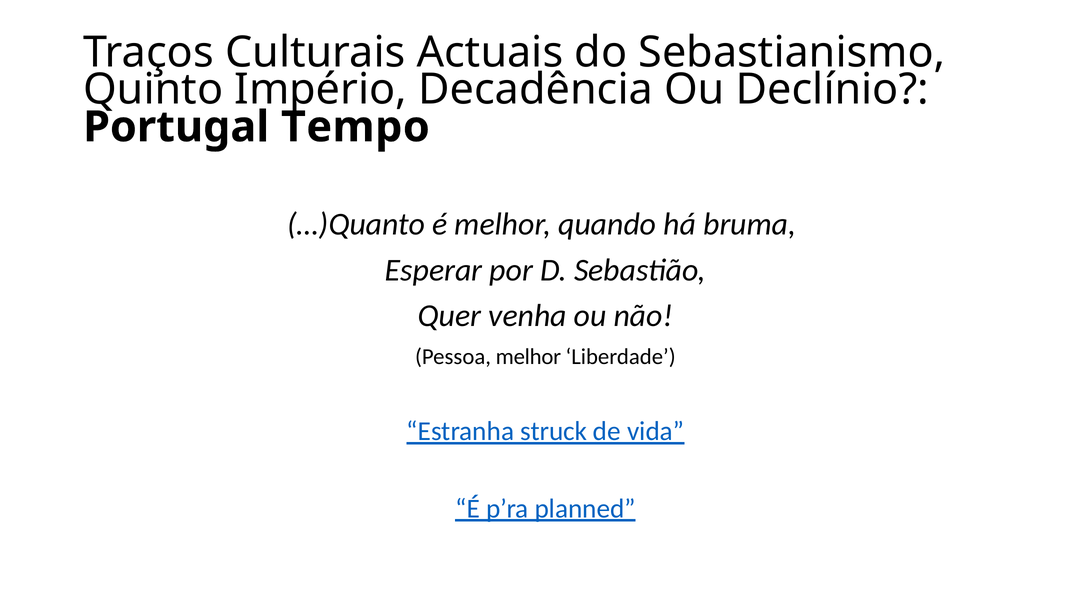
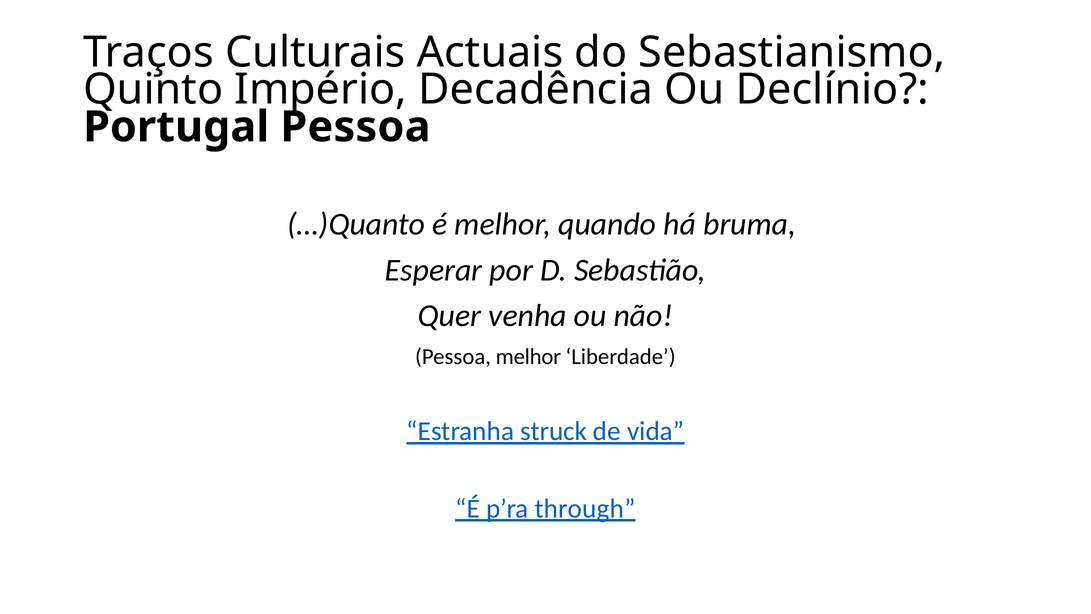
Portugal Tempo: Tempo -> Pessoa (355, 127)
planned: planned -> through (585, 508)
